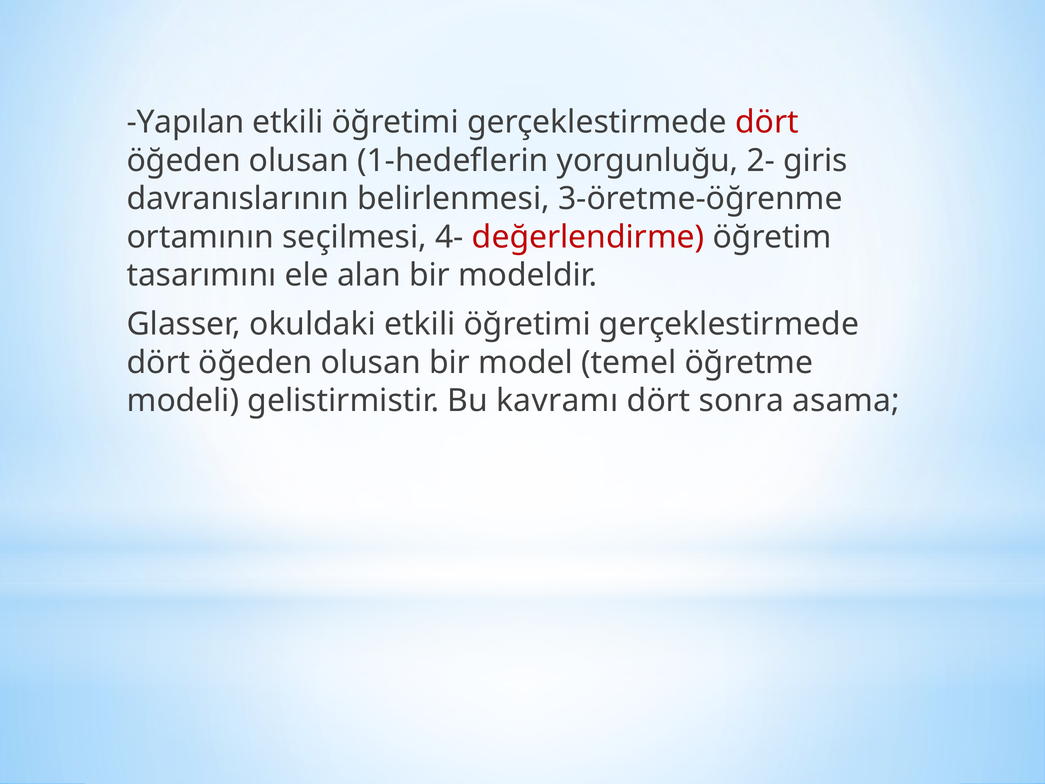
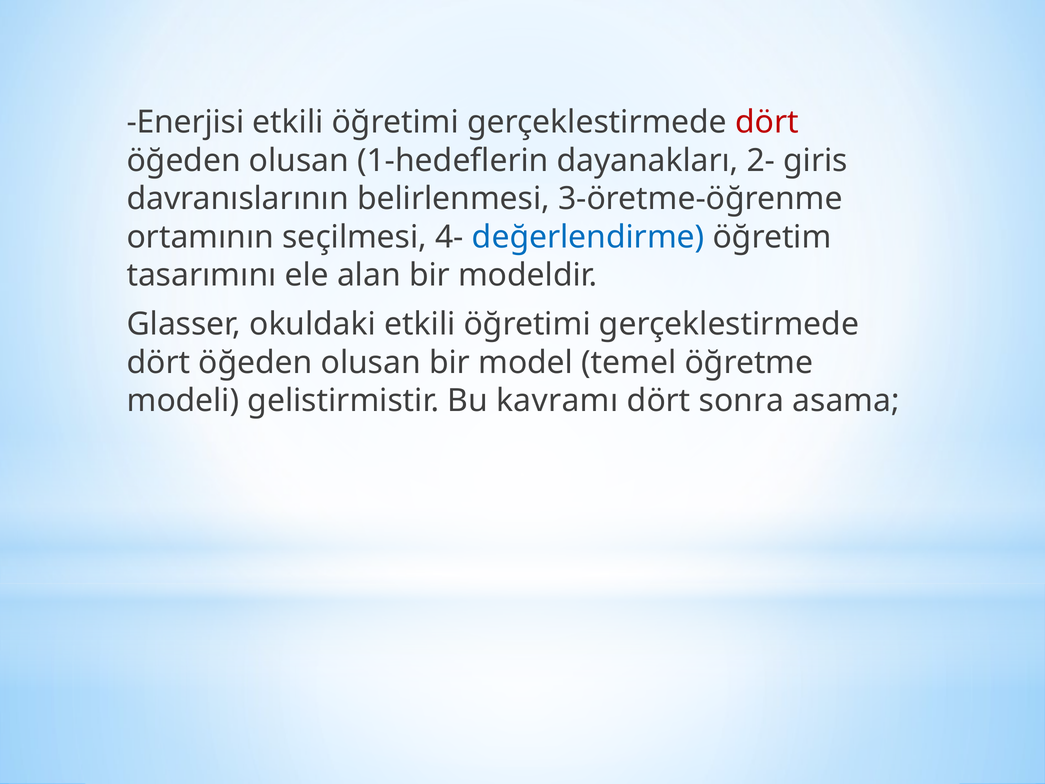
Yapılan: Yapılan -> Enerjisi (186, 122)
yorgunluğu: yorgunluğu -> dayanakları (648, 160)
değerlendirme colour: red -> blue (588, 237)
